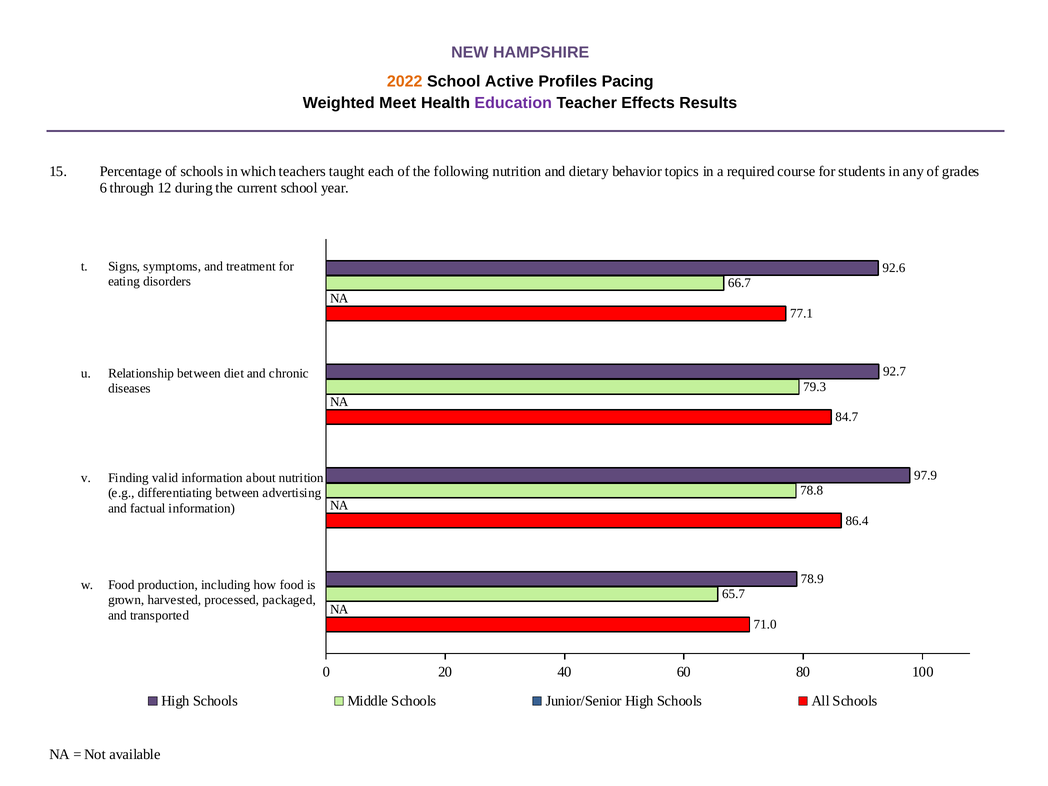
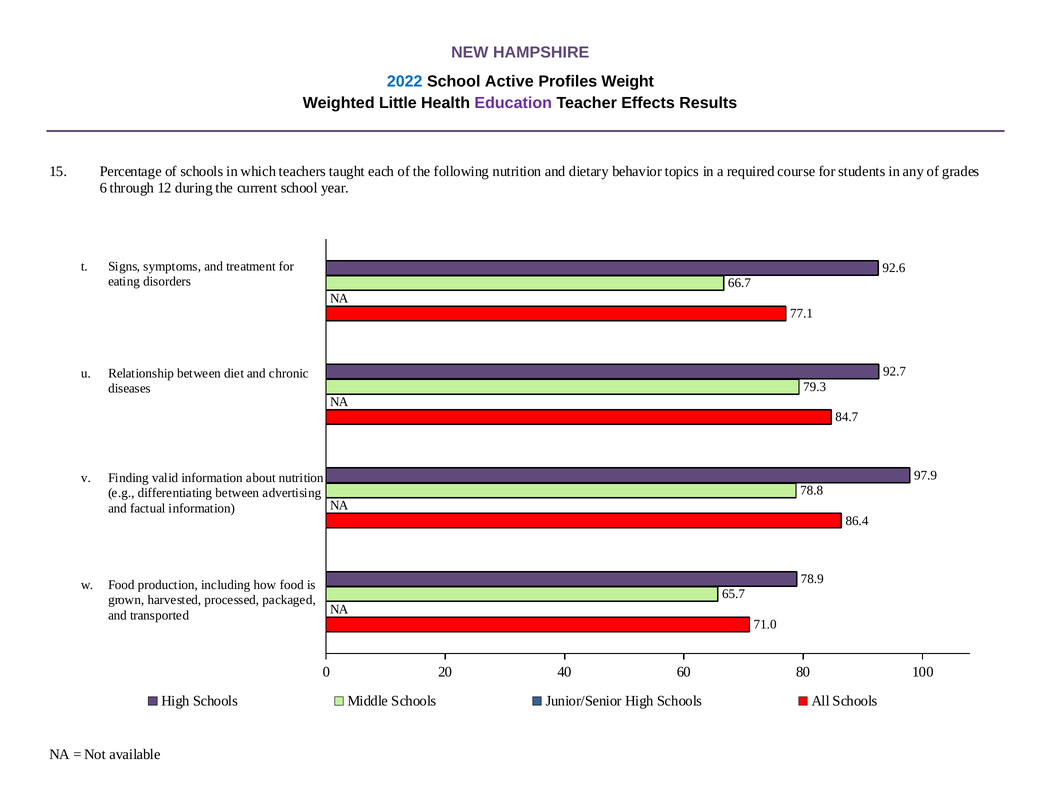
2022 colour: orange -> blue (405, 81)
Pacing: Pacing -> Weight (628, 81)
Meet: Meet -> Little (398, 103)
